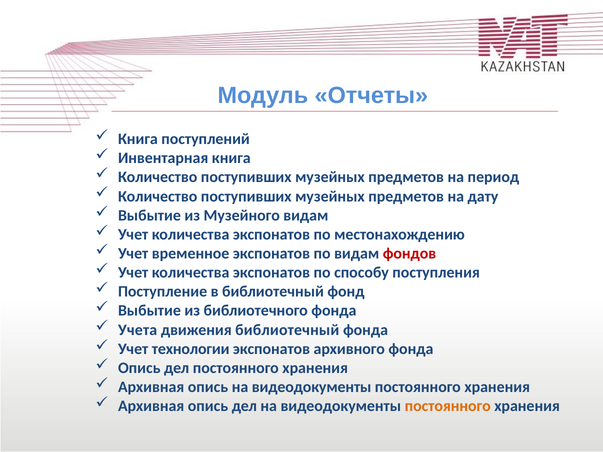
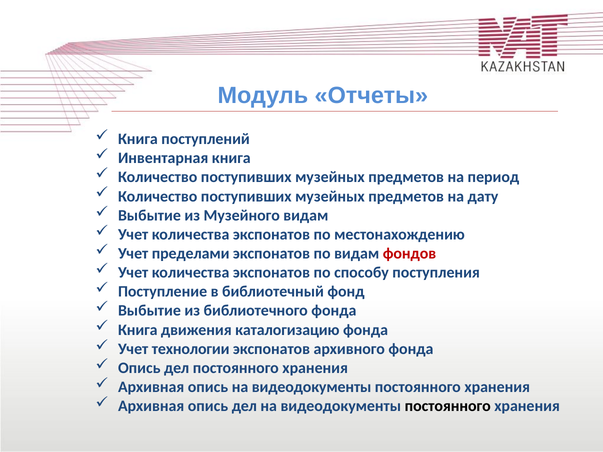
временное: временное -> пределами (191, 254)
Учета: Учета -> Книга (138, 330)
движения библиотечный: библиотечный -> каталогизацию (287, 330)
постоянного colour: orange -> black (448, 406)
